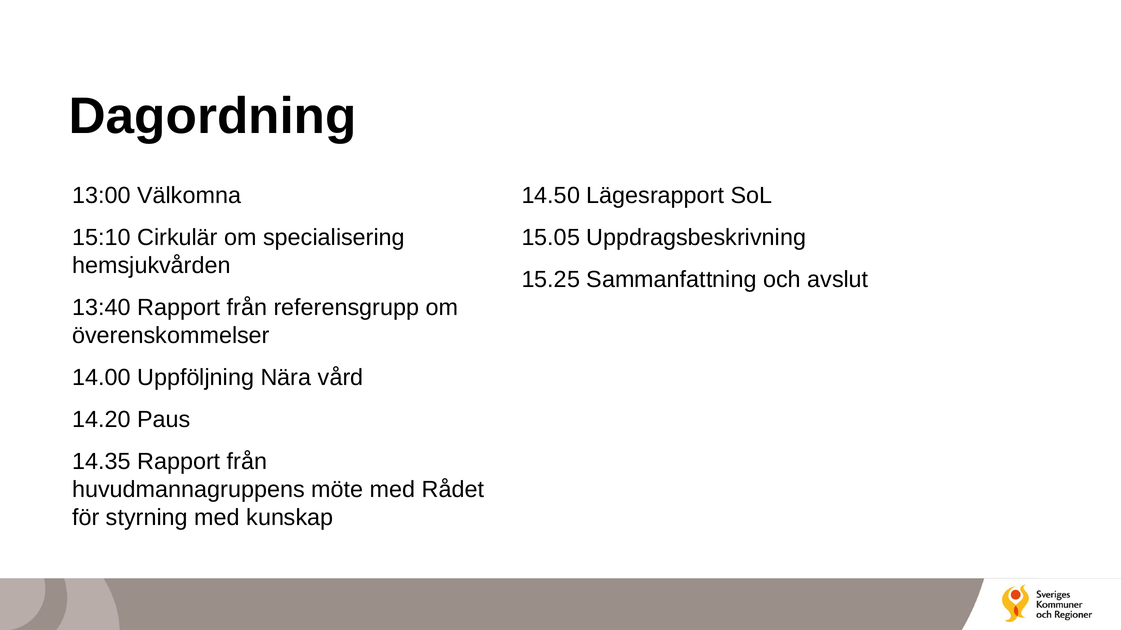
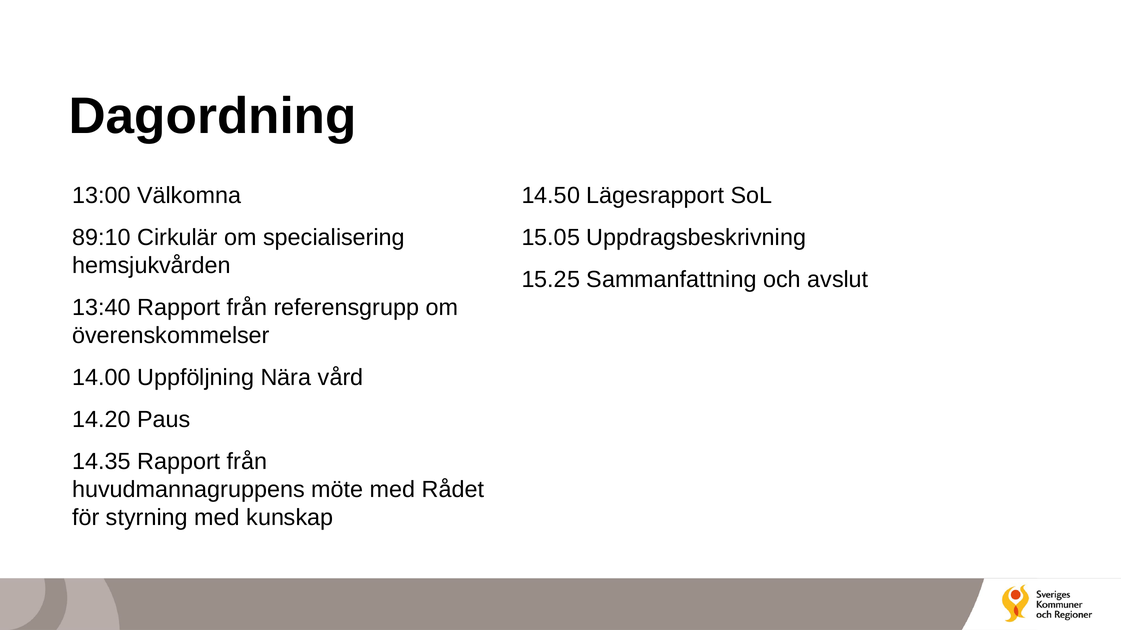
15:10: 15:10 -> 89:10 (101, 238)
